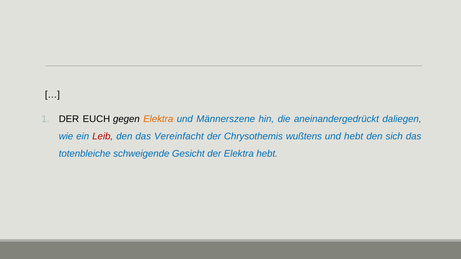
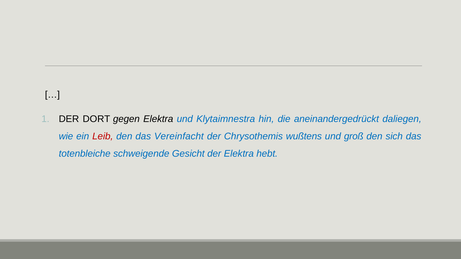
EUCH: EUCH -> DORT (96, 119)
Elektra colour: orange -> black (158, 119)
Männerszene: Männerszene -> Klytaimnestra (226, 119)
und hebt: hebt -> groß (354, 136)
